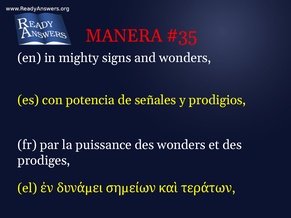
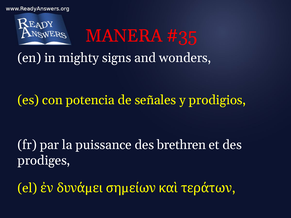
des wonders: wonders -> brethren (181, 145)
